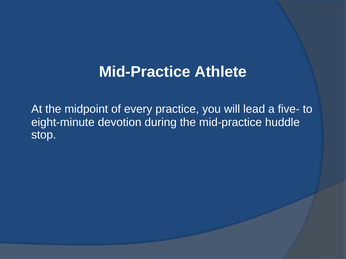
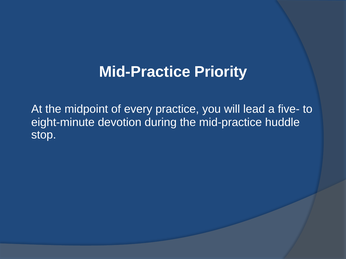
Athlete: Athlete -> Priority (221, 72)
